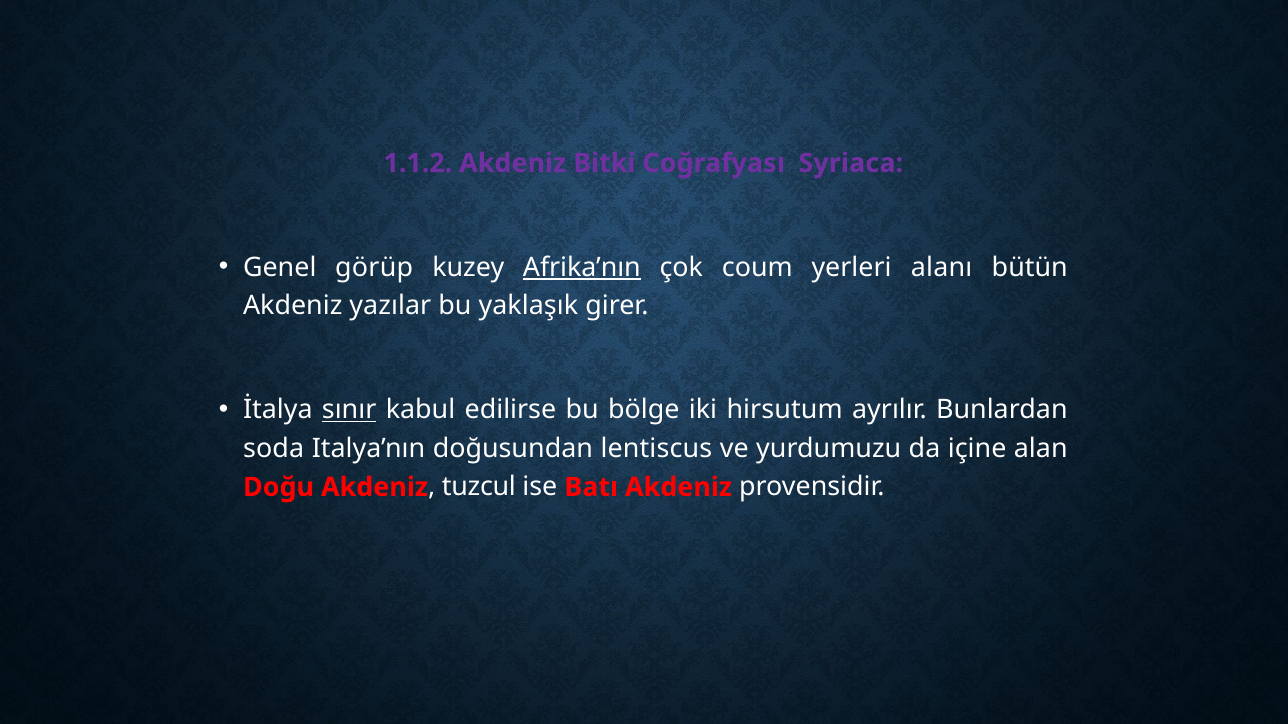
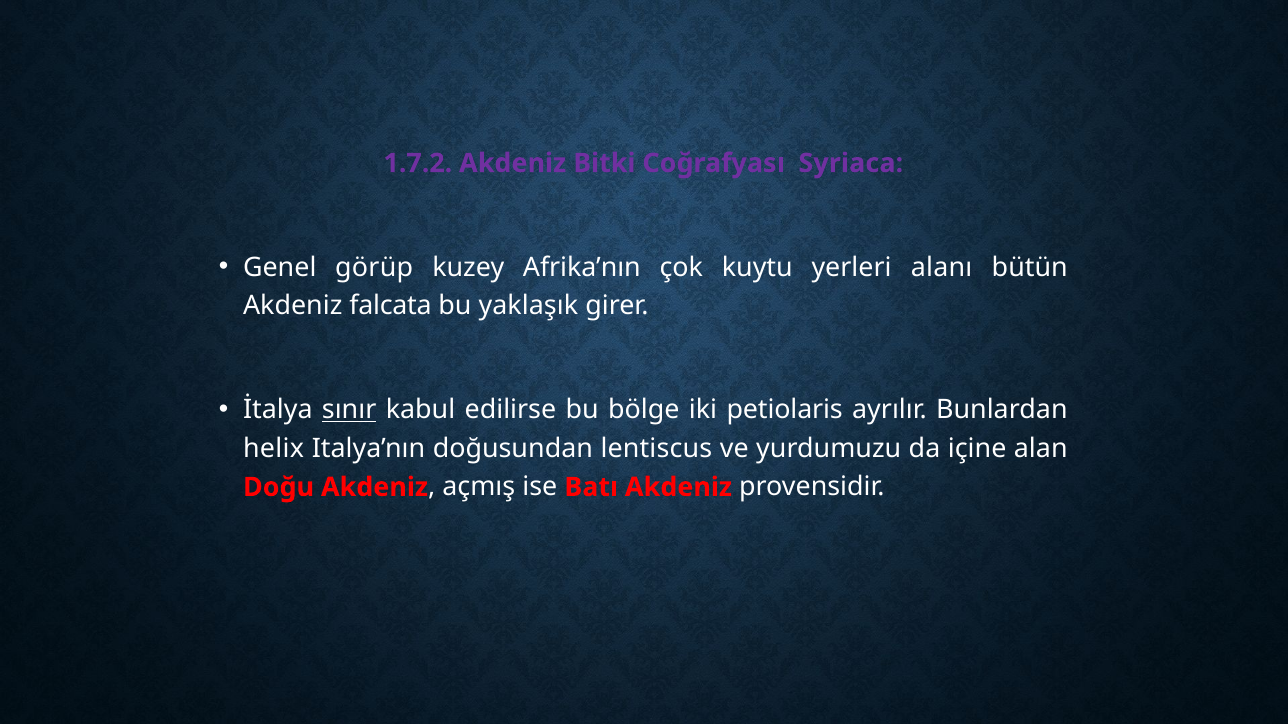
1.1.2: 1.1.2 -> 1.7.2 (418, 163)
Afrika’nın underline: present -> none (582, 267)
coum: coum -> kuytu (757, 267)
yazılar: yazılar -> falcata (391, 306)
hirsutum: hirsutum -> petiolaris (785, 410)
soda: soda -> helix (274, 449)
tuzcul: tuzcul -> açmış (479, 487)
